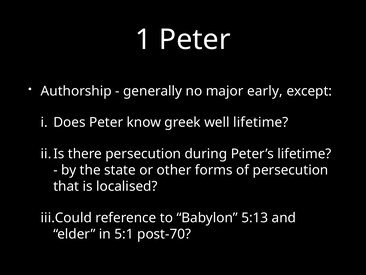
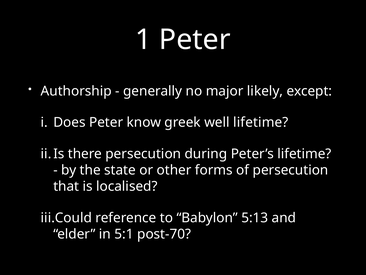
early: early -> likely (265, 91)
